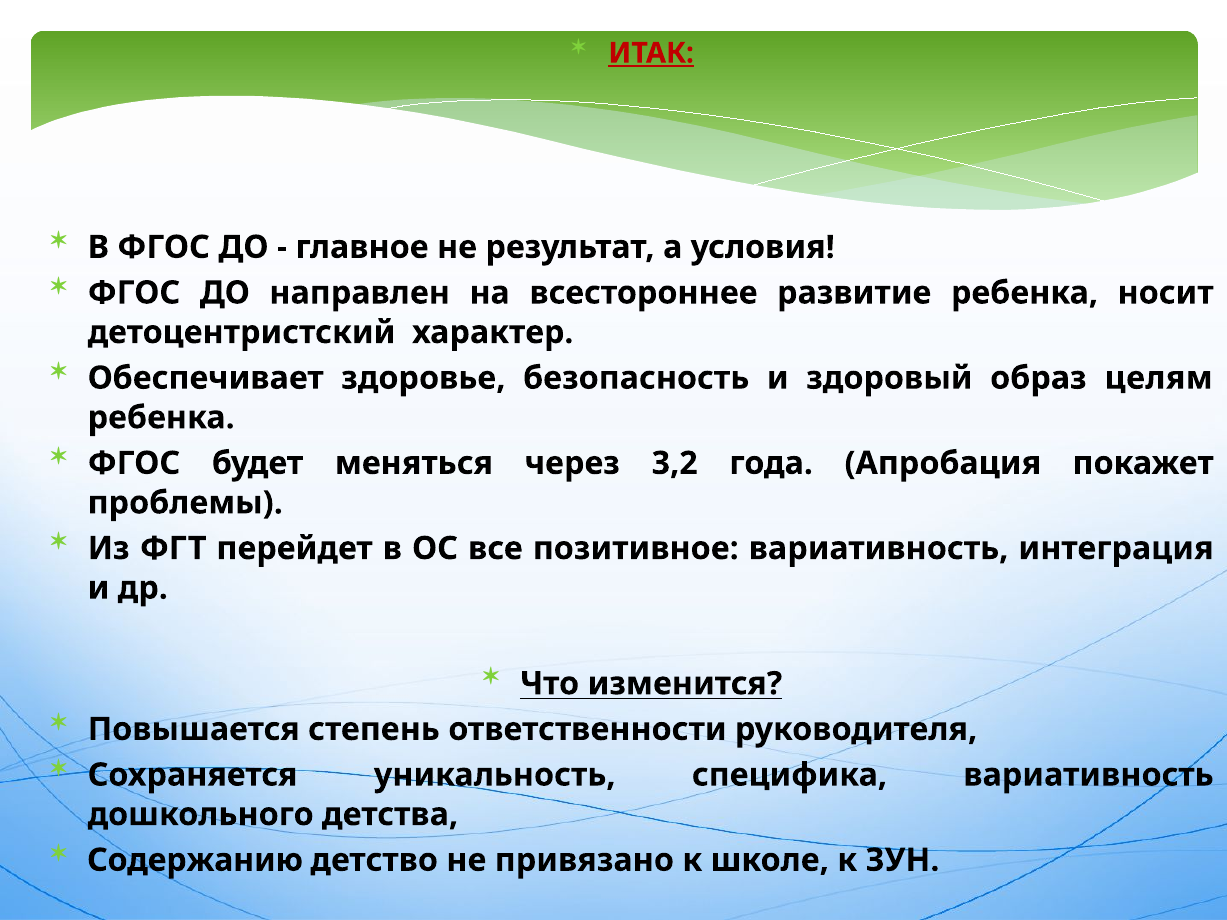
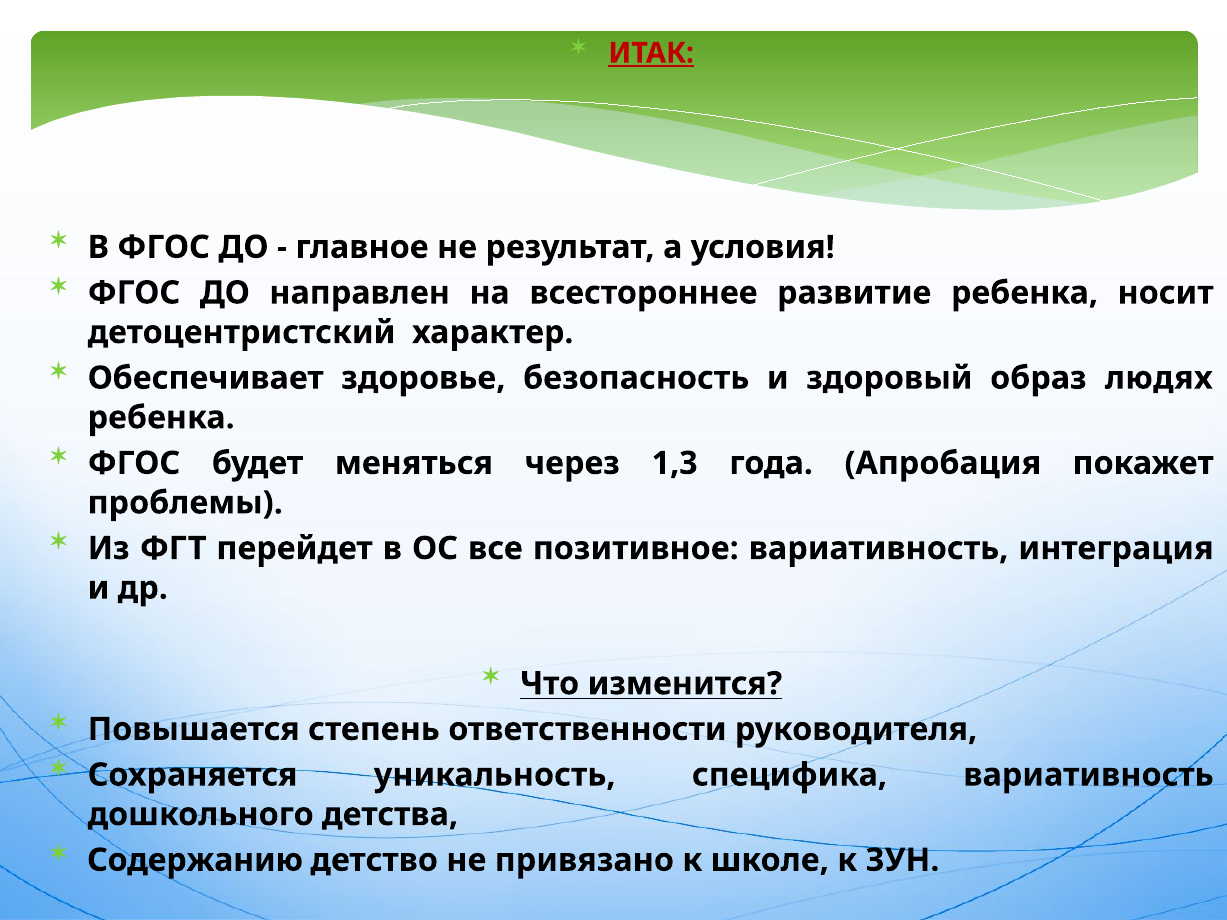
целям: целям -> людях (1159, 378)
3,2: 3,2 -> 1,3 (675, 463)
